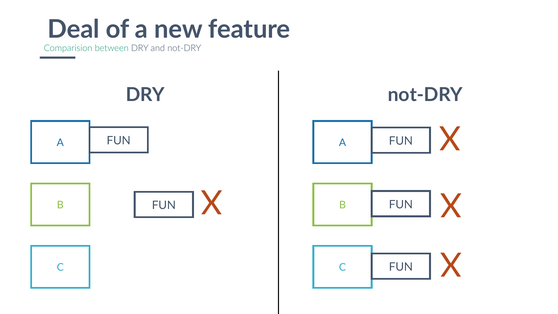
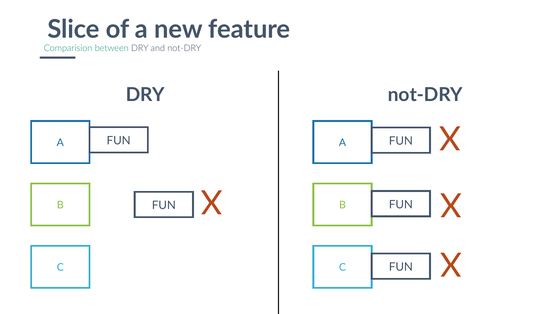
Deal: Deal -> Slice (74, 29)
